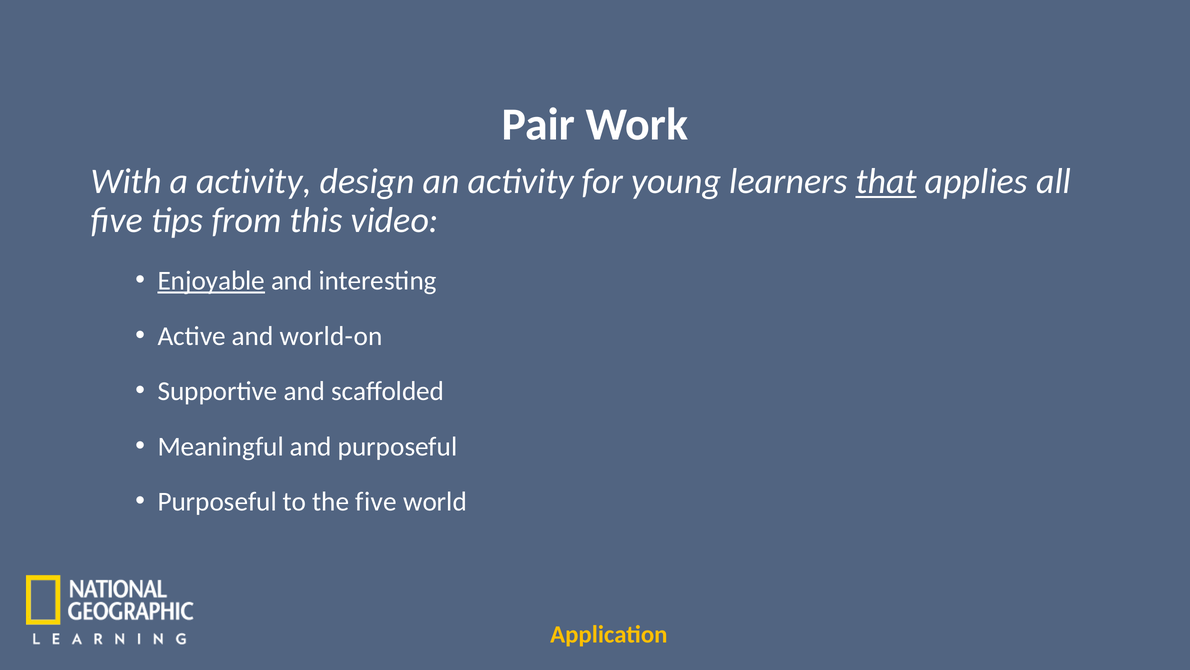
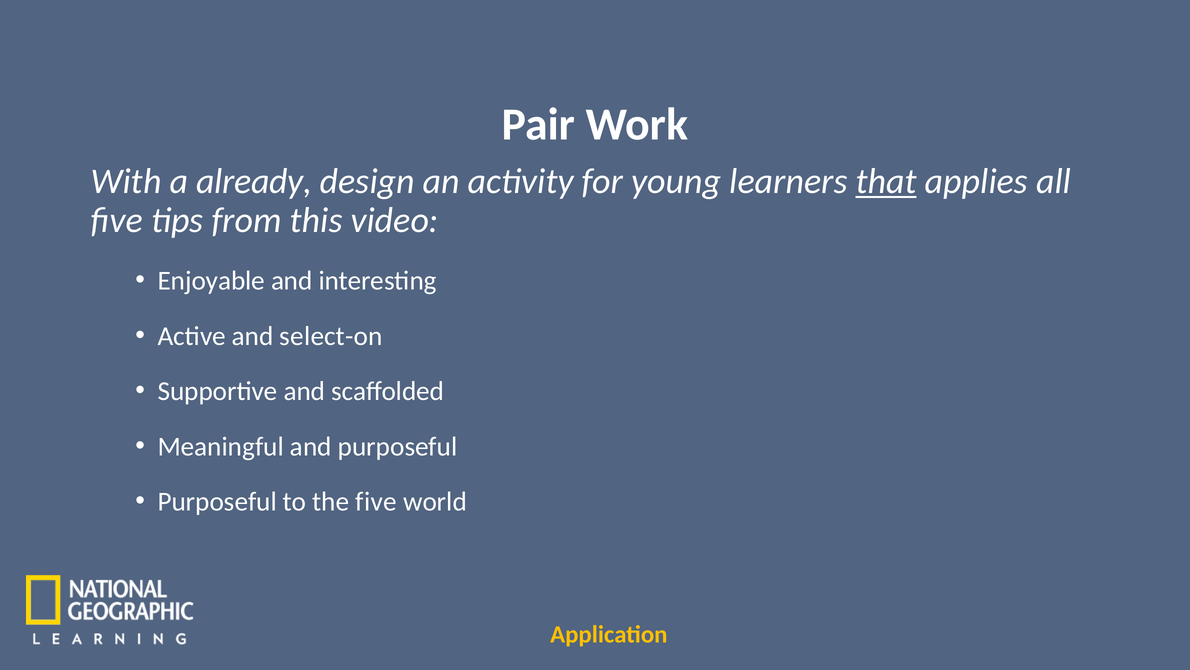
a activity: activity -> already (254, 181)
Enjoyable underline: present -> none (211, 281)
world-on: world-on -> select-on (331, 336)
